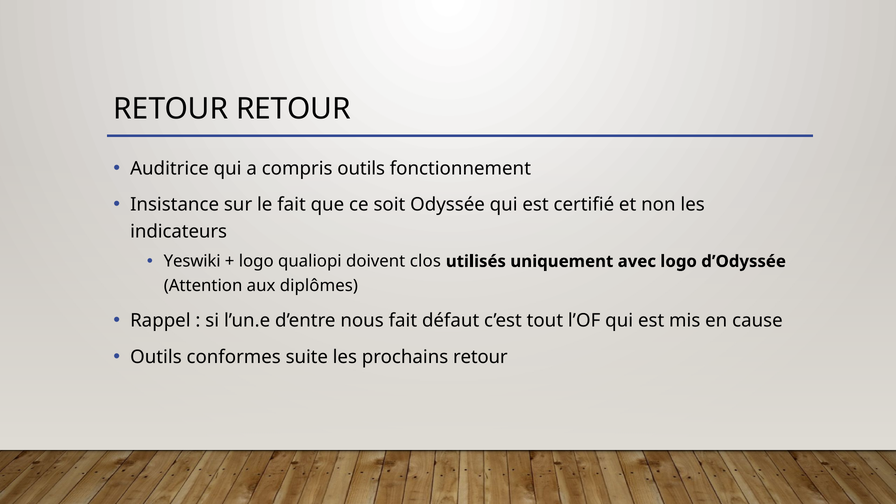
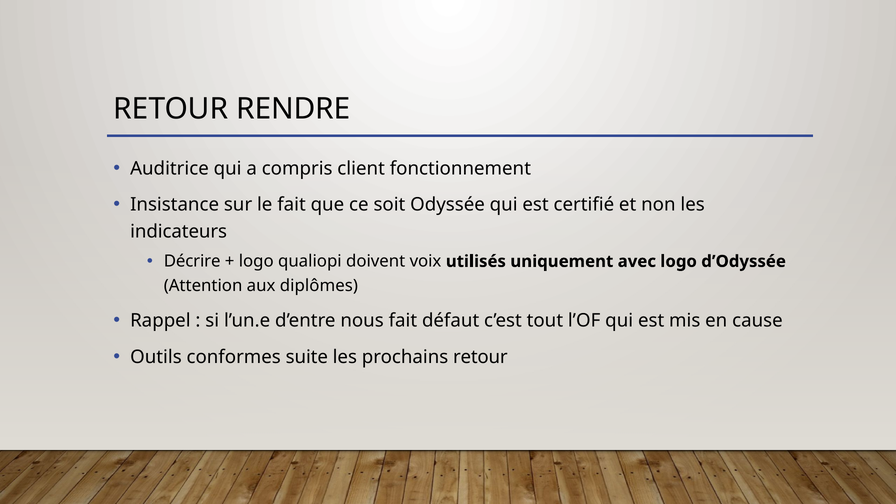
RETOUR RETOUR: RETOUR -> RENDRE (293, 109)
compris outils: outils -> client (361, 168)
Yeswiki: Yeswiki -> Décrire (192, 261)
clos: clos -> voix (426, 261)
